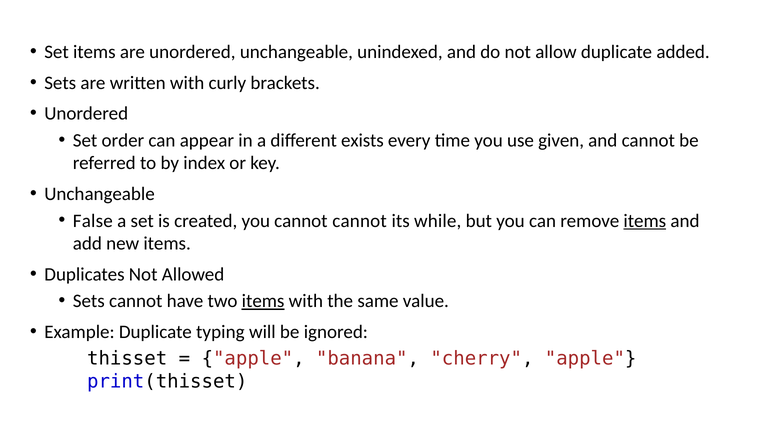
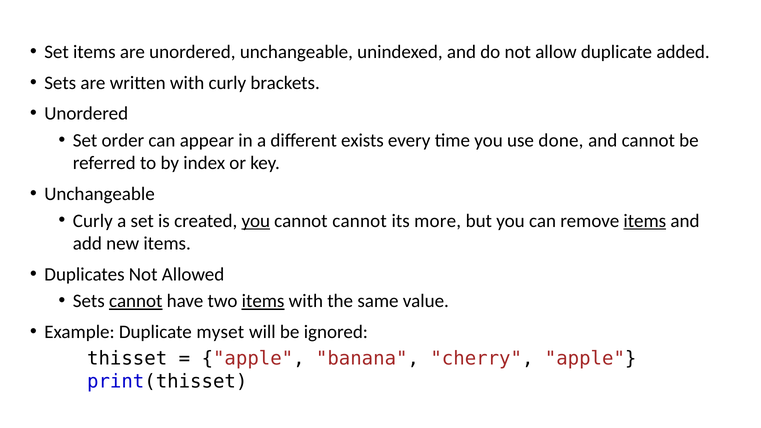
given: given -> done (561, 140)
False: False -> Curly (93, 221)
you underline: none -> present (256, 221)
while: while -> more (438, 221)
cannot underline: none -> present (136, 301)
typing: typing -> myset (220, 332)
